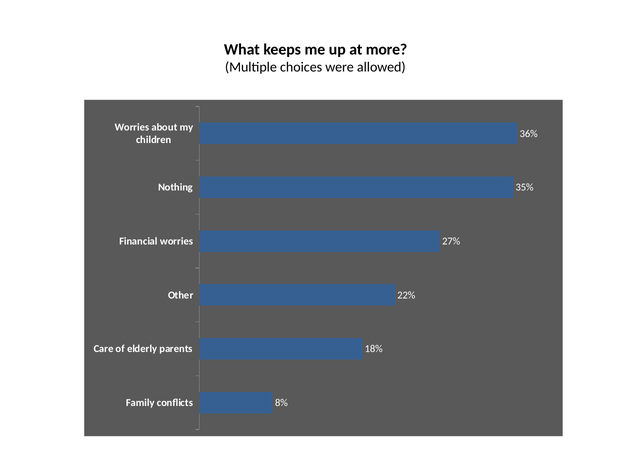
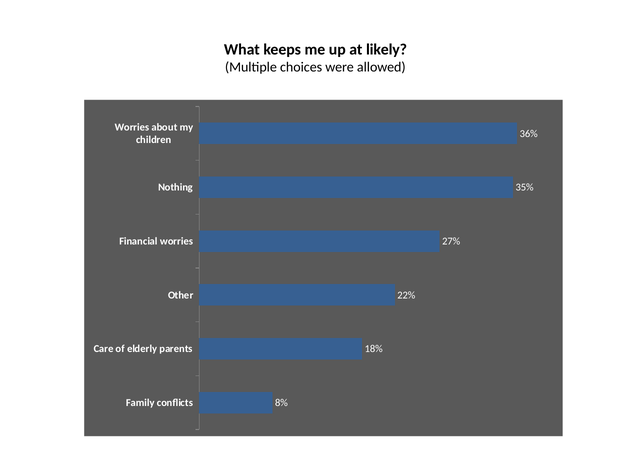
more: more -> likely (387, 49)
